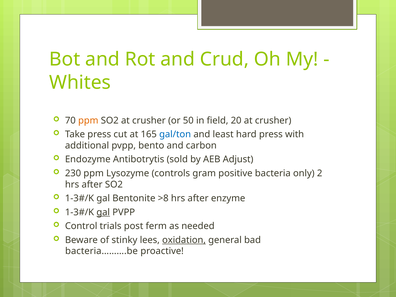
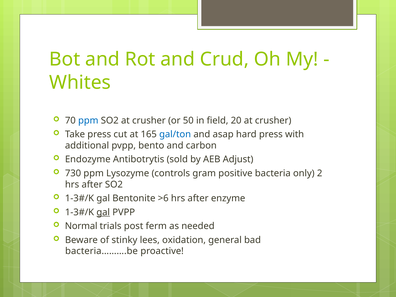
ppm colour: orange -> blue (88, 120)
least: least -> asap (223, 134)
230: 230 -> 730 (73, 173)
>8: >8 -> >6 (163, 198)
Control: Control -> Normal (81, 226)
oxidation underline: present -> none (184, 240)
